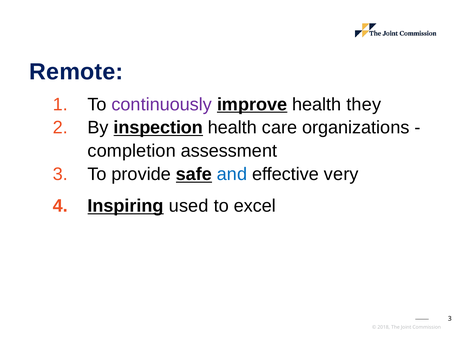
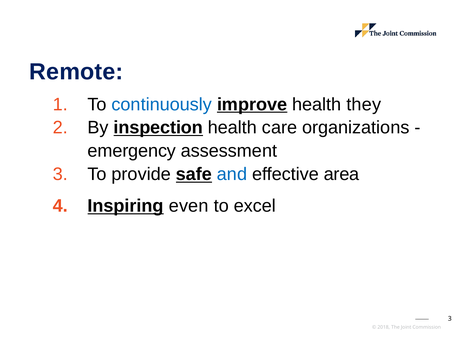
continuously colour: purple -> blue (162, 104)
completion: completion -> emergency (132, 151)
very: very -> area (341, 174)
used: used -> even (189, 206)
